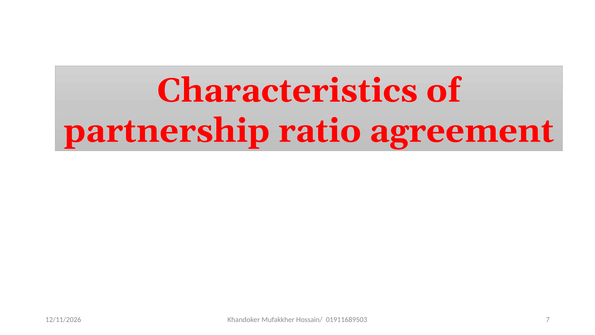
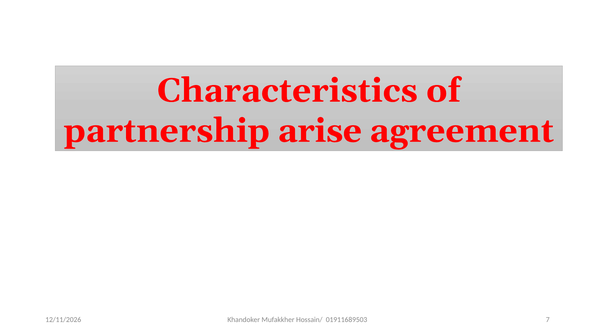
ratio: ratio -> arise (320, 131)
